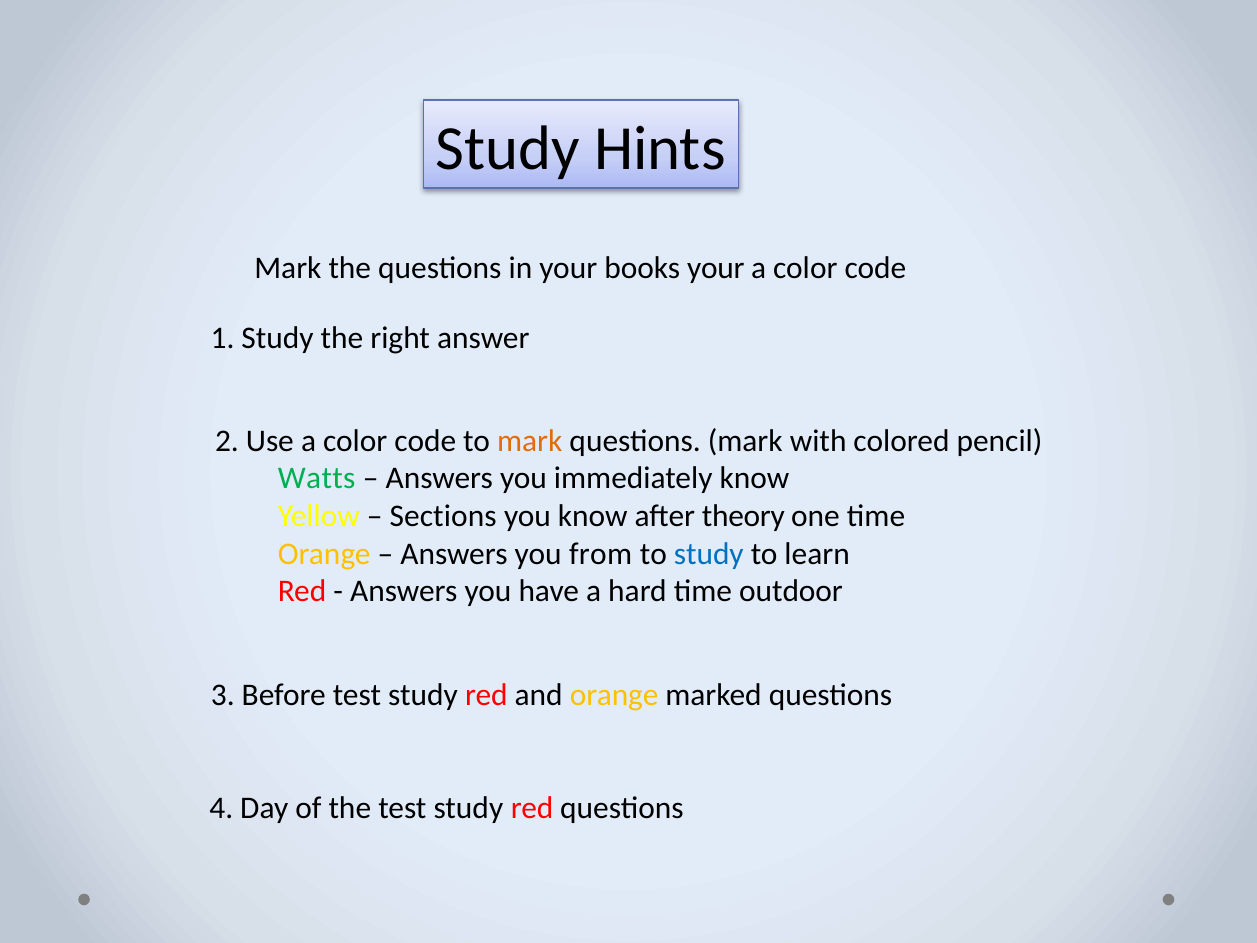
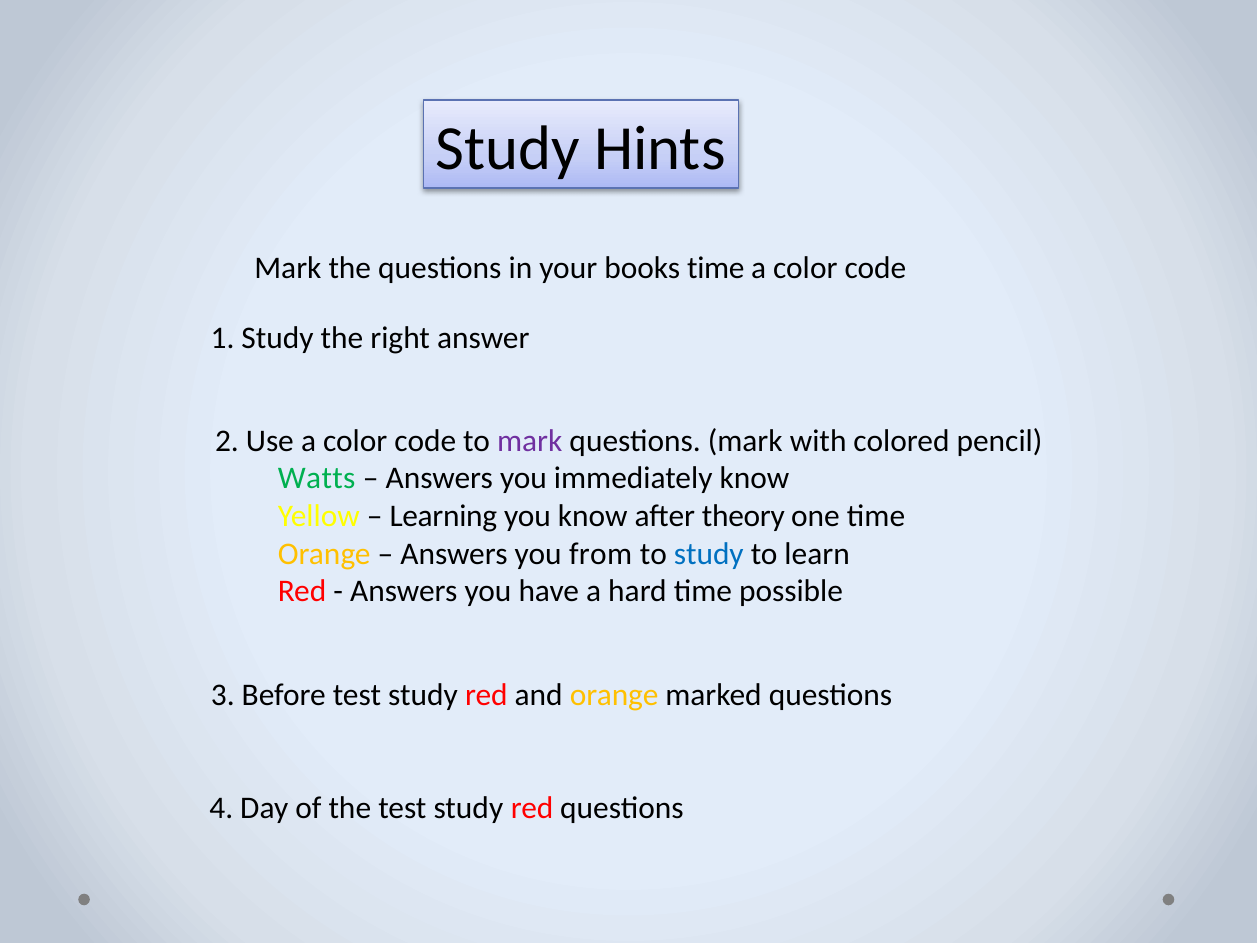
books your: your -> time (716, 268)
mark colour: orange -> purple (530, 441)
Sections: Sections -> Learning (443, 516)
outdoor: outdoor -> possible (791, 591)
